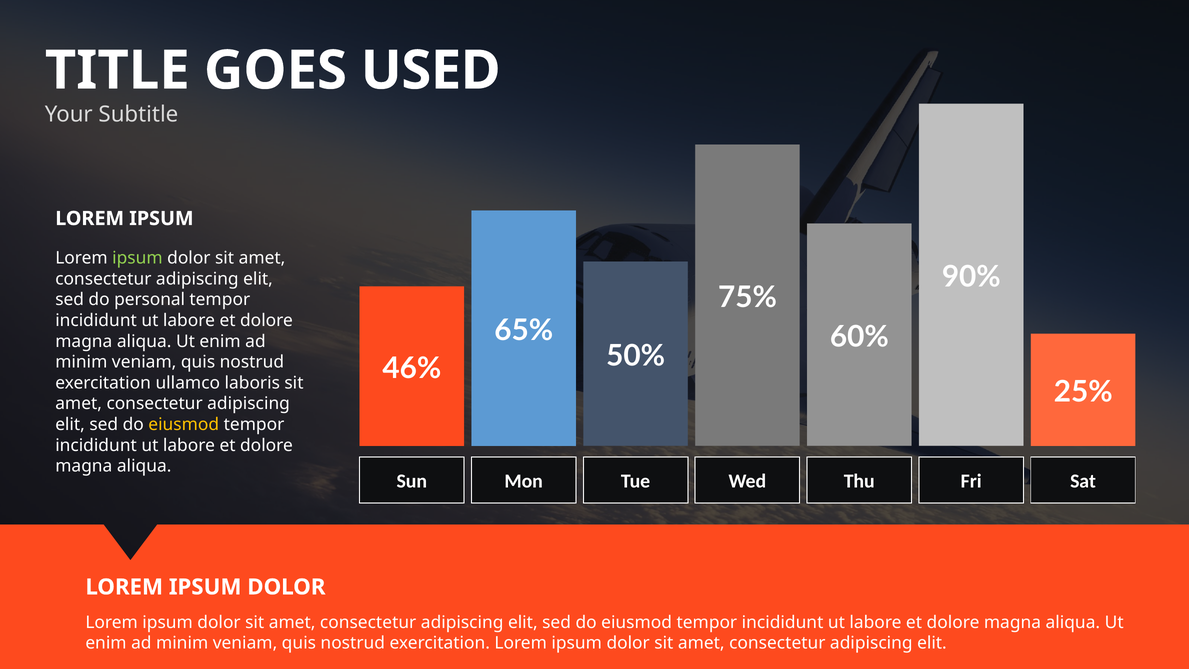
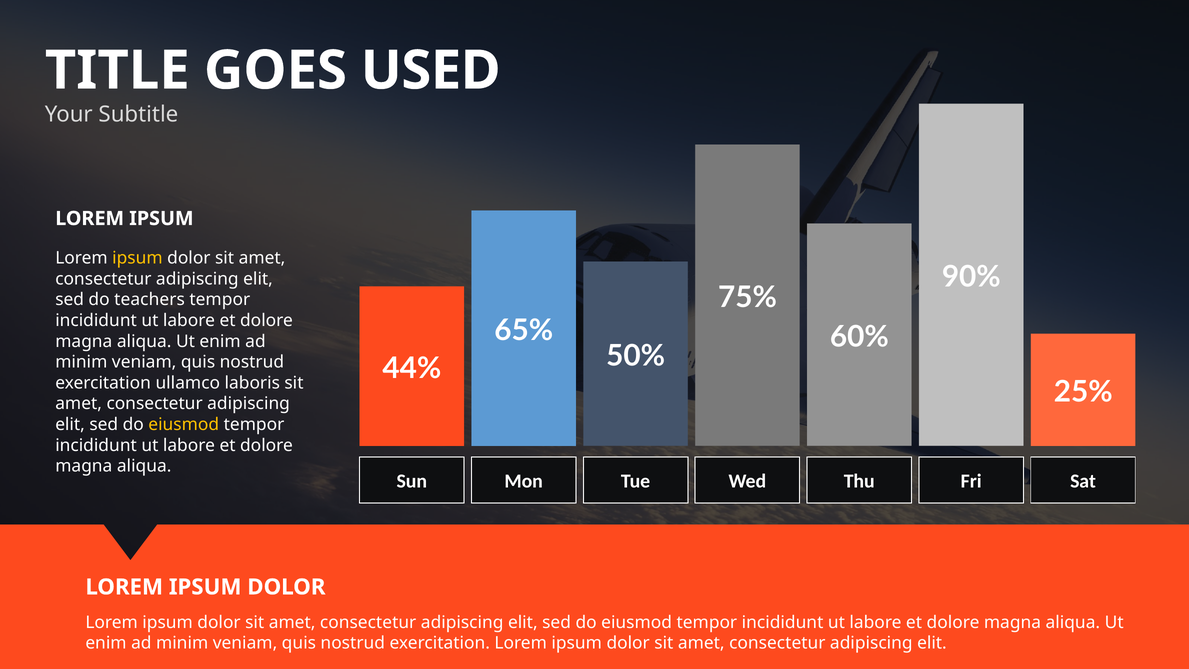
ipsum colour: light green -> yellow (137, 258)
personal: personal -> teachers (150, 300)
46%: 46% -> 44% (412, 368)
